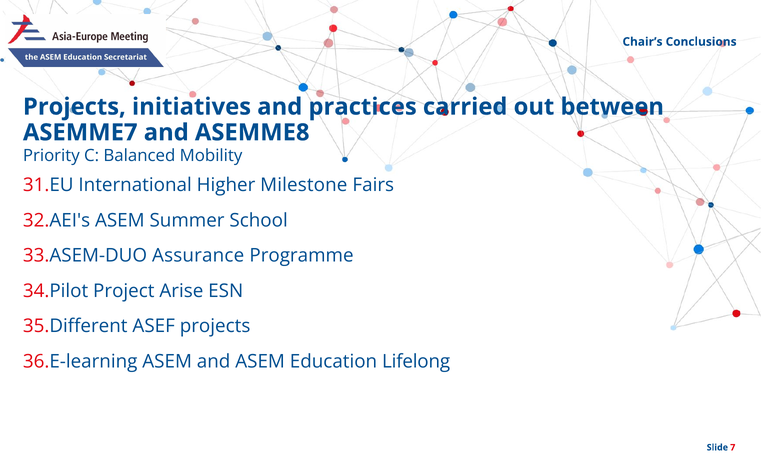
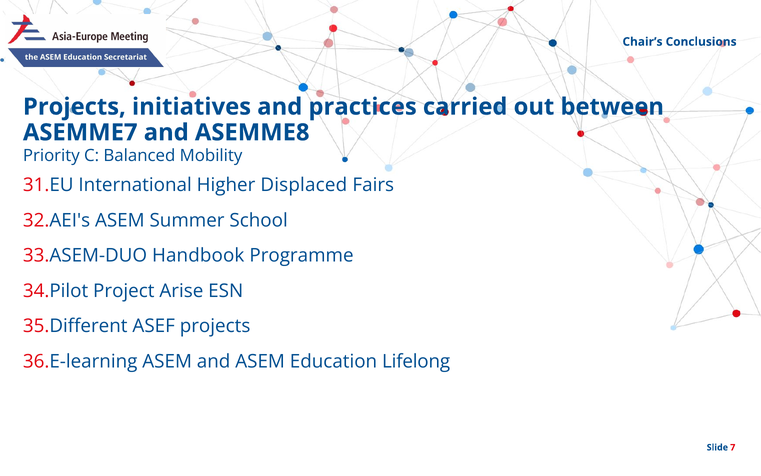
Milestone: Milestone -> Displaced (304, 185)
Assurance: Assurance -> Handbook (198, 255)
